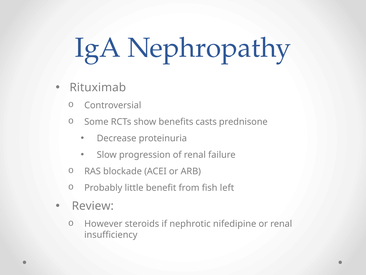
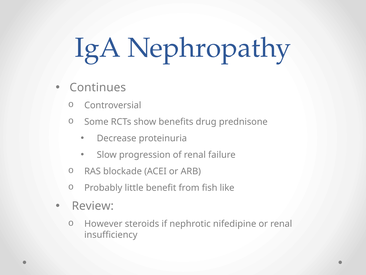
Rituximab: Rituximab -> Continues (98, 87)
casts: casts -> drug (206, 122)
left: left -> like (227, 188)
